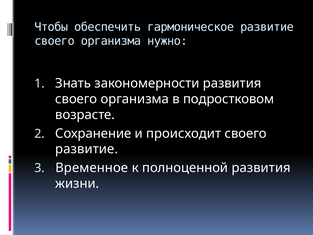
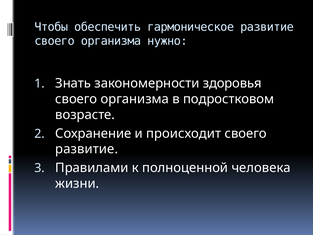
закономерности развития: развития -> здоровья (232, 83)
Временное: Временное -> Правилами (92, 168)
полноценной развития: развития -> человека (261, 168)
